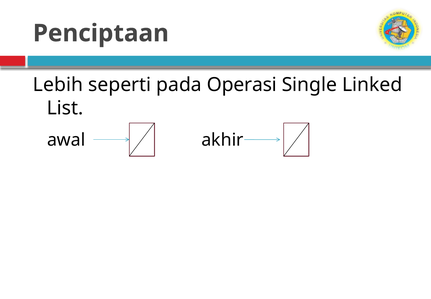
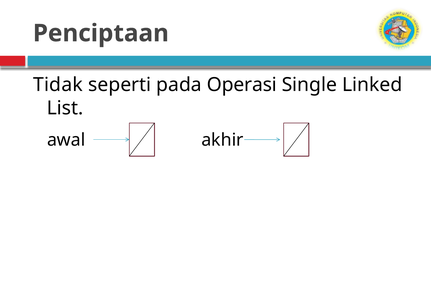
Lebih: Lebih -> Tidak (58, 85)
